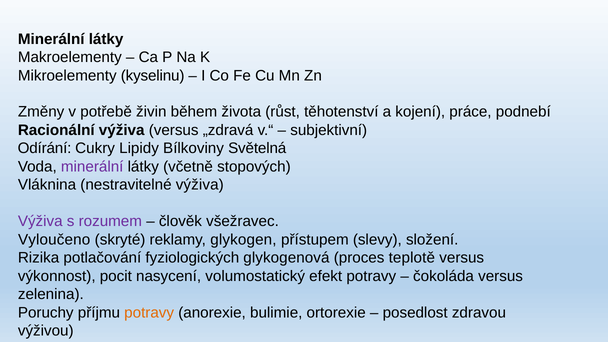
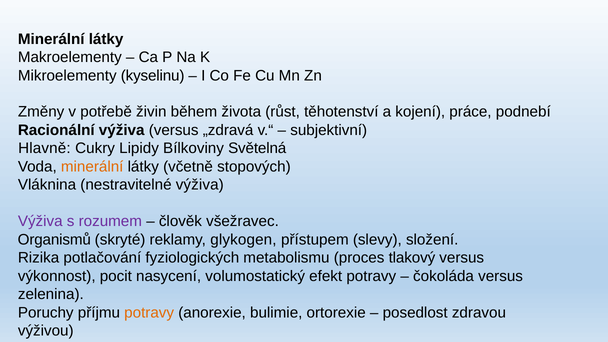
Odírání: Odírání -> Hlavně (44, 148)
minerální colour: purple -> orange (92, 167)
Vyloučeno: Vyloučeno -> Organismů (54, 240)
glykogenová: glykogenová -> metabolismu (286, 258)
teplotě: teplotě -> tlakový (412, 258)
